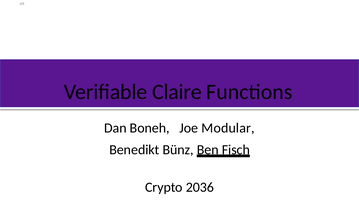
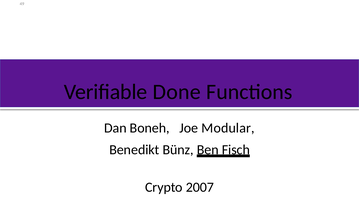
Claire: Claire -> Done (177, 92)
2036: 2036 -> 2007 (200, 187)
